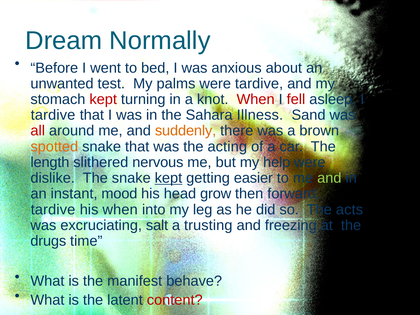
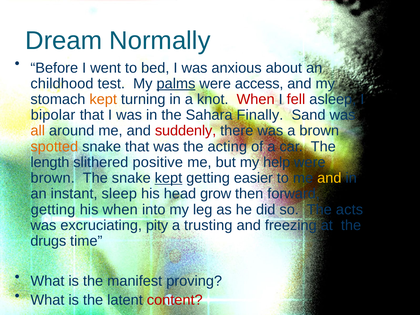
unwanted: unwanted -> childhood (62, 84)
palms underline: none -> present (176, 84)
were tardive: tardive -> access (259, 84)
kept colour: red -> orange (103, 99)
tardive: tardive -> bipolar (53, 115)
Illness: Illness -> Finally (260, 115)
all colour: red -> orange (38, 131)
suddenly colour: orange -> red (186, 131)
nervous: nervous -> positive (158, 162)
dislike: dislike -> brown (53, 178)
and colour: light green -> yellow (329, 178)
mood: mood -> sleep (119, 194)
tardive: tardive -> getting (53, 210)
salt: salt -> pity (157, 225)
behave: behave -> proving (194, 281)
